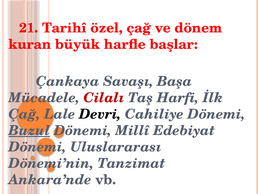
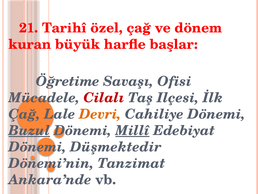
Çankaya: Çankaya -> Öğretime (68, 81)
Başa: Başa -> Ofisi (174, 81)
Harfi: Harfi -> Ilçesi (178, 98)
Devri colour: black -> orange (100, 114)
Millî underline: none -> present (132, 130)
Uluslararası: Uluslararası -> Düşmektedir (116, 147)
